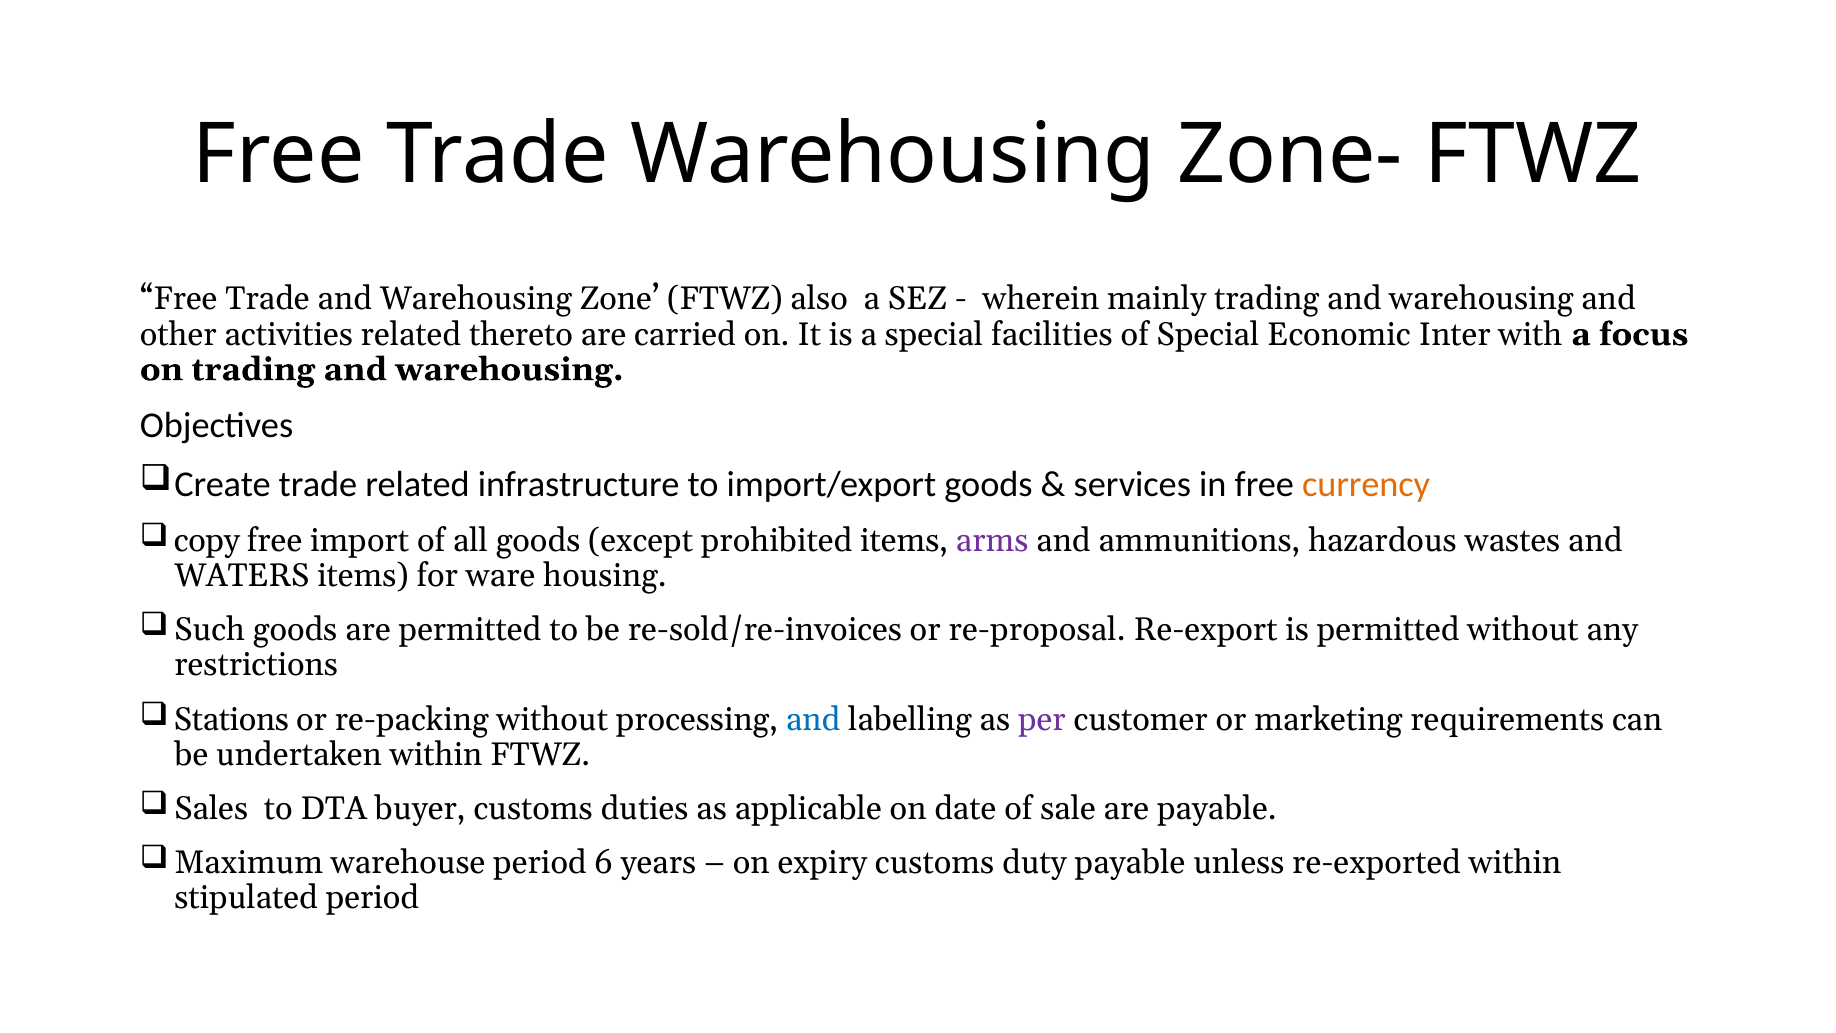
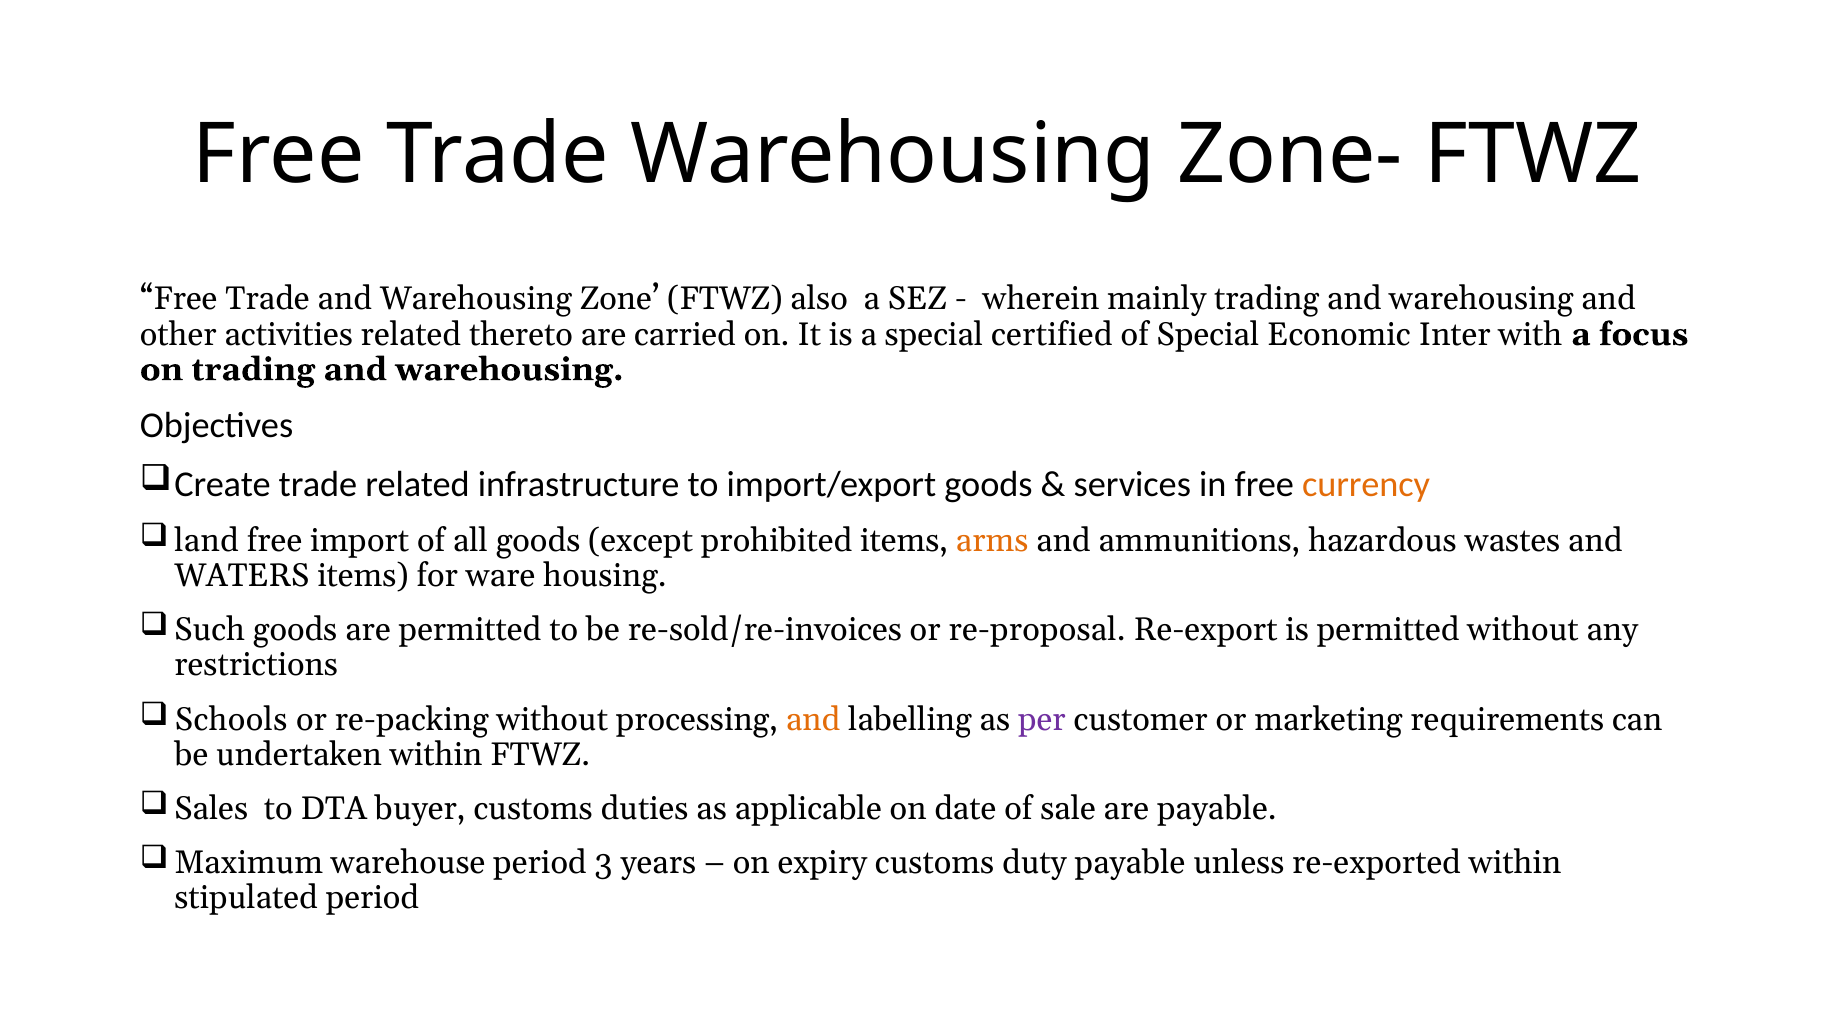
facilities: facilities -> certified (1052, 334)
copy: copy -> land (207, 540)
arms colour: purple -> orange (992, 540)
Stations: Stations -> Schools (231, 719)
and colour: blue -> orange (813, 719)
6: 6 -> 3 (603, 863)
